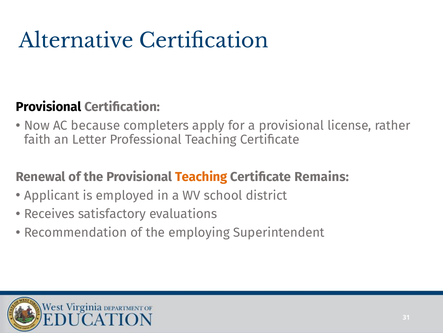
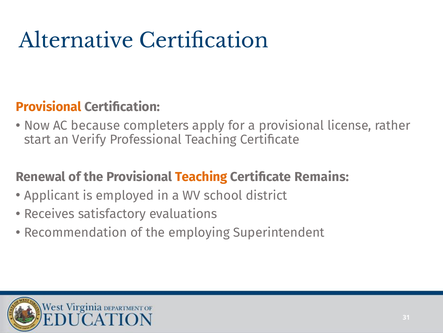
Provisional colour: black -> orange (49, 107)
faith: faith -> start (37, 139)
Letter: Letter -> Verify (89, 139)
